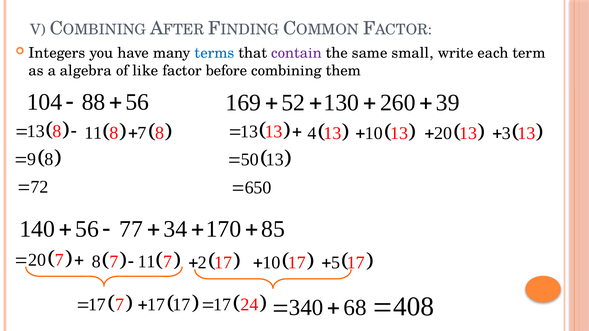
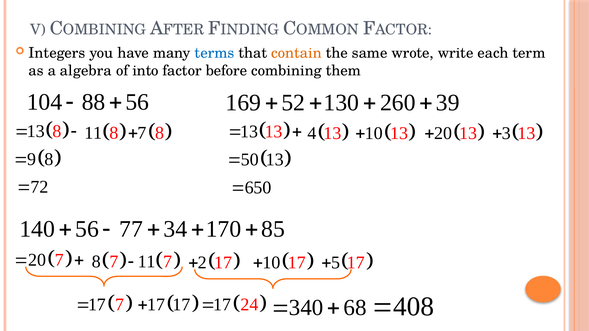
contain colour: purple -> orange (297, 53)
small: small -> wrote (413, 53)
like: like -> into (146, 71)
